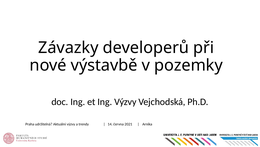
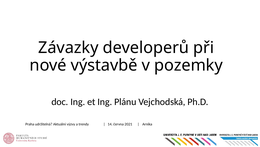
Ing Výzvy: Výzvy -> Plánu (125, 101)
